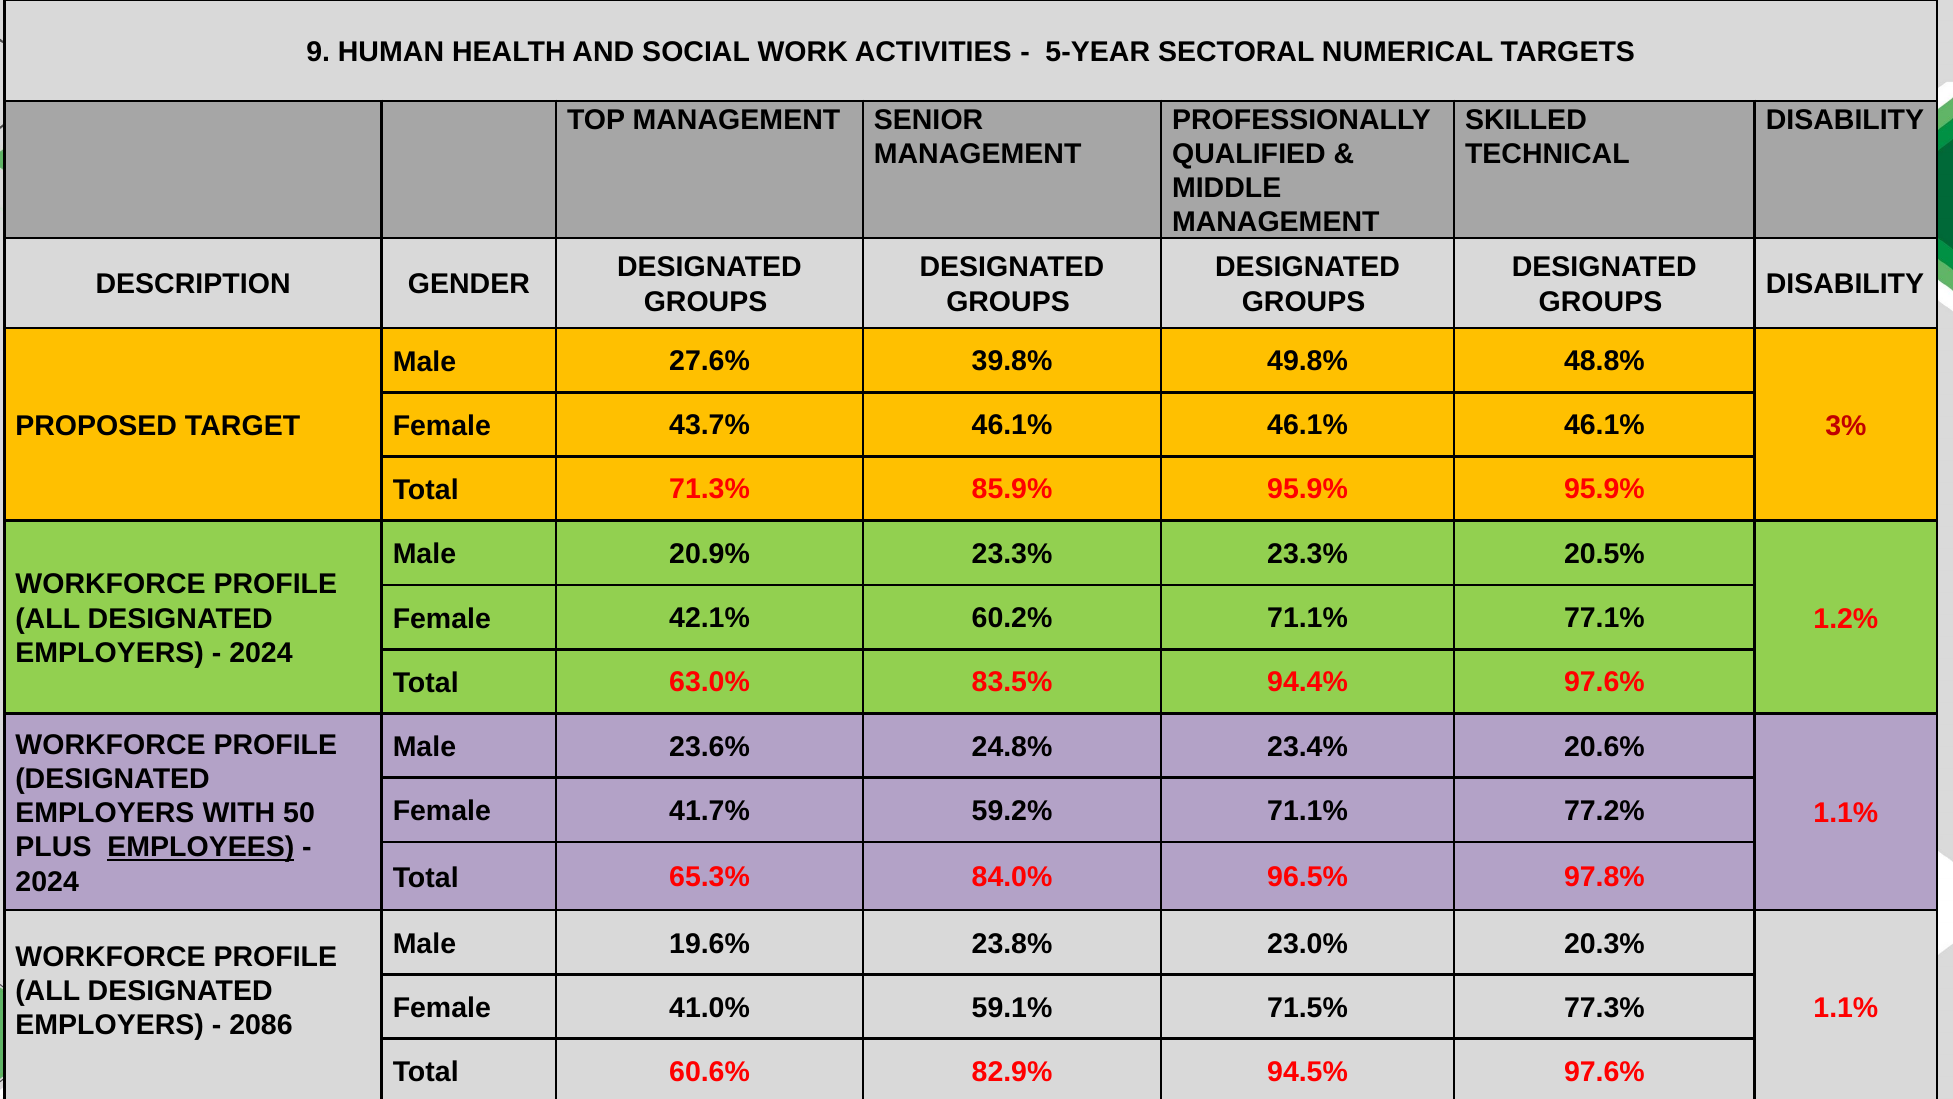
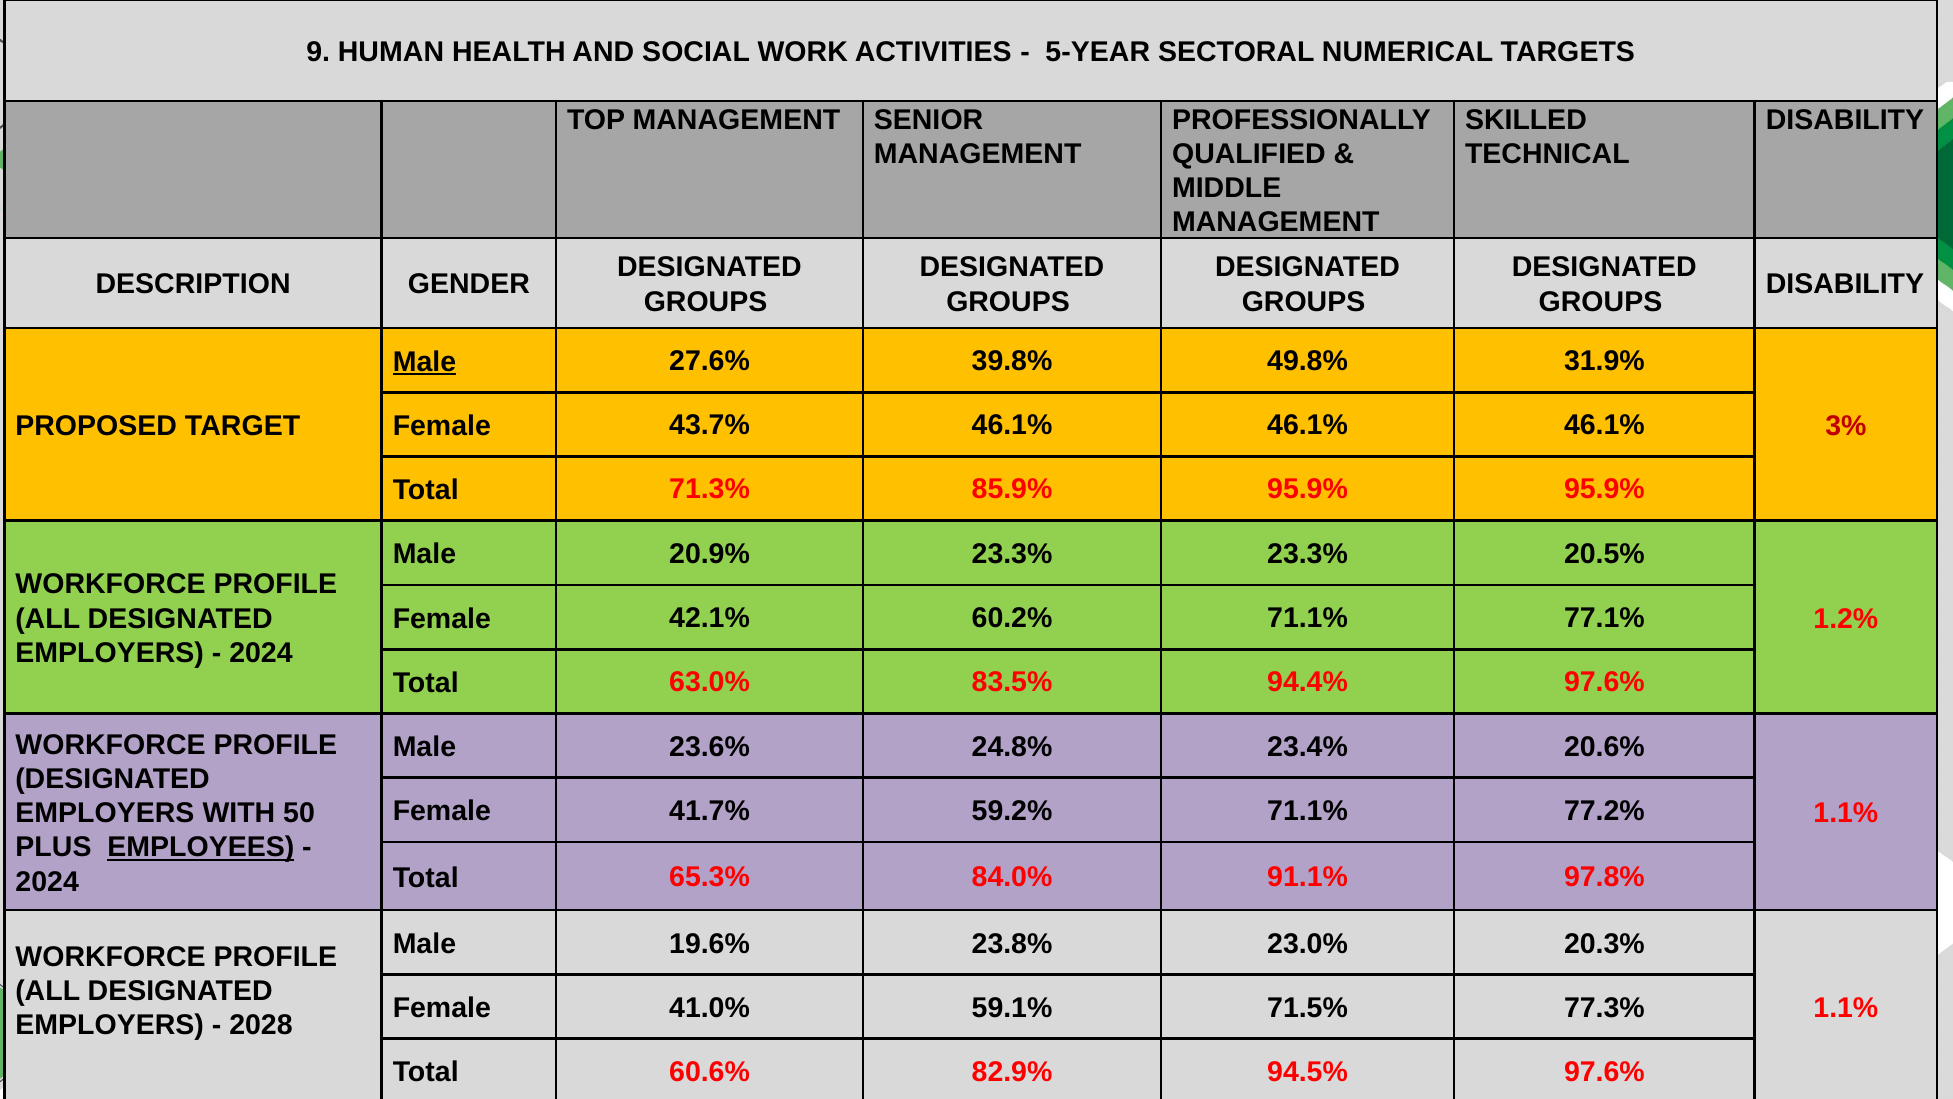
Male underline: none -> present (424, 361)
48.8%: 48.8% -> 31.9% (1604, 361)
96.5%: 96.5% -> 91.1% (1308, 877)
2086: 2086 -> 2028 (261, 1025)
